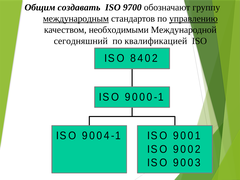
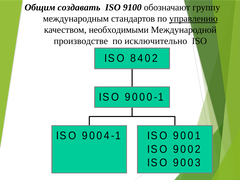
9700: 9700 -> 9100 (132, 7)
международным underline: present -> none (76, 19)
сегодняшний: сегодняшний -> производстве (81, 41)
квалификацией: квалификацией -> исключительно (156, 41)
